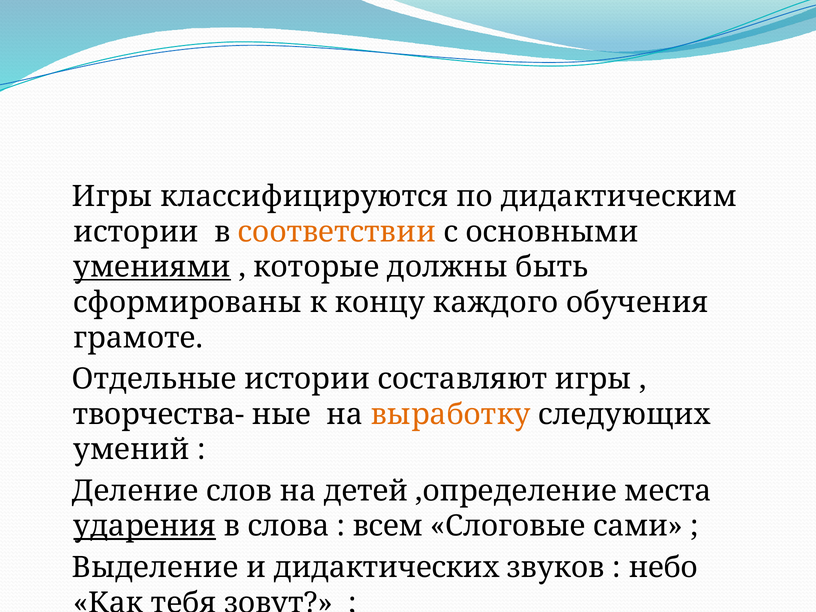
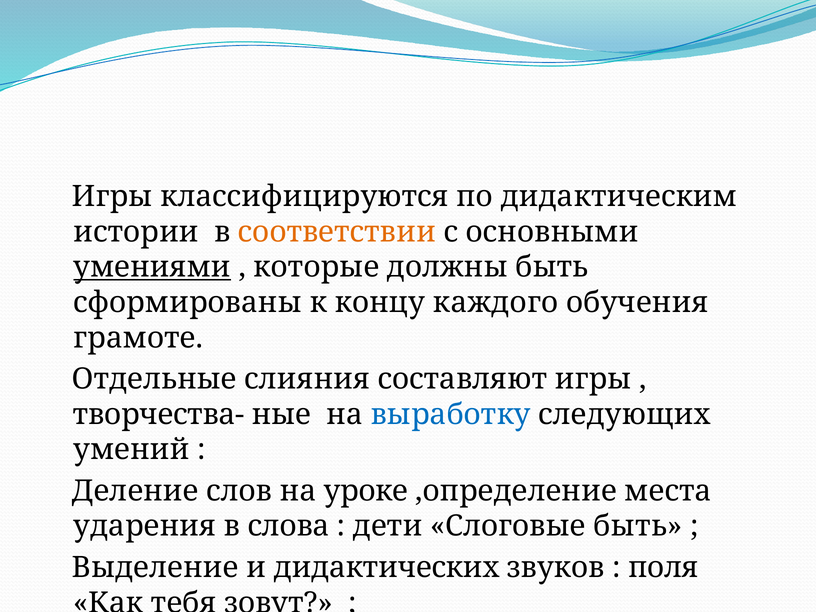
Отдельные истории: истории -> слияния (307, 379)
выработку colour: orange -> blue (451, 414)
детей: детей -> уроке (366, 491)
ударения underline: present -> none (145, 526)
всем: всем -> дети (388, 526)
Слоговые сами: сами -> быть (638, 526)
небо: небо -> поля (663, 567)
